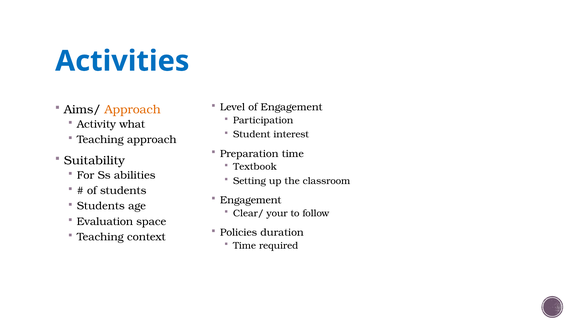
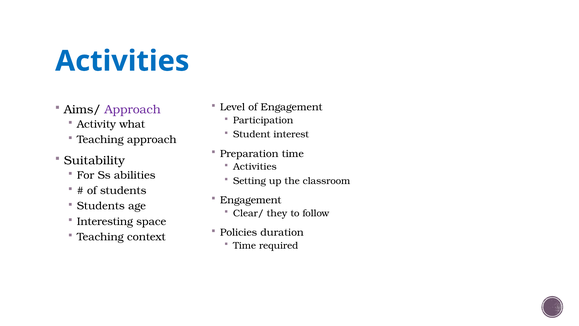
Approach colour: orange -> purple (133, 109)
Textbook: Textbook -> Activities (255, 167)
your: your -> they (277, 213)
Evaluation: Evaluation -> Interesting (105, 221)
